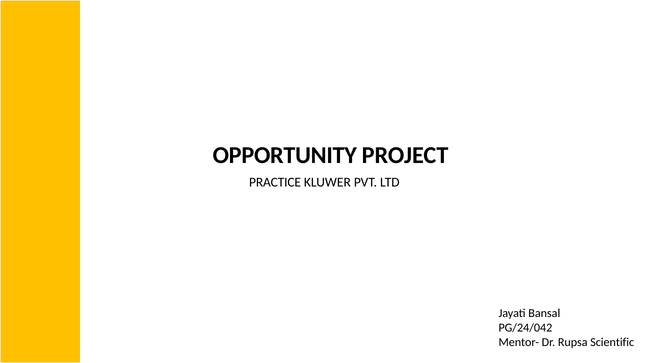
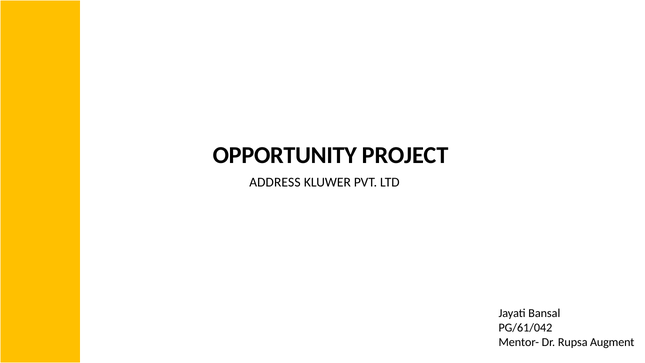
PRACTICE: PRACTICE -> ADDRESS (275, 182)
PG/24/042: PG/24/042 -> PG/61/042 (525, 328)
Scientific: Scientific -> Augment (612, 342)
